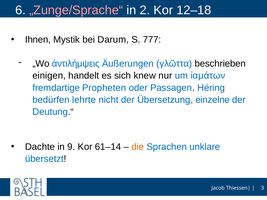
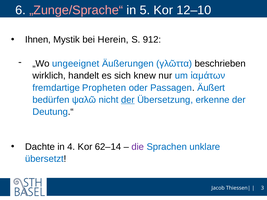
2: 2 -> 5 (145, 10)
12–18: 12–18 -> 12–10 (194, 10)
Darum: Darum -> Herein (113, 40)
777: 777 -> 912 (152, 40)
ἀντιλήμψεις: ἀντιλήμψεις -> ungeeignet (76, 64)
einigen: einigen -> wirklich (49, 76)
Héring: Héring -> Äußert (211, 88)
lehrte: lehrte -> ψαλῶ (84, 100)
der underline: none -> present (128, 100)
einzelne: einzelne -> erkenne (213, 100)
9: 9 -> 4 (71, 147)
61–14: 61–14 -> 62–14 (108, 147)
die colour: orange -> purple (138, 147)
